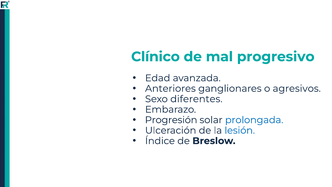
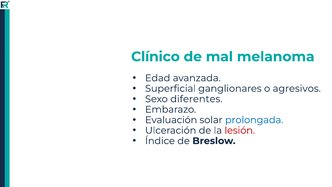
progresivo: progresivo -> melanoma (276, 57)
Anteriores: Anteriores -> Superficial (170, 88)
Progresión: Progresión -> Evaluación (171, 120)
lesión colour: blue -> red (240, 130)
